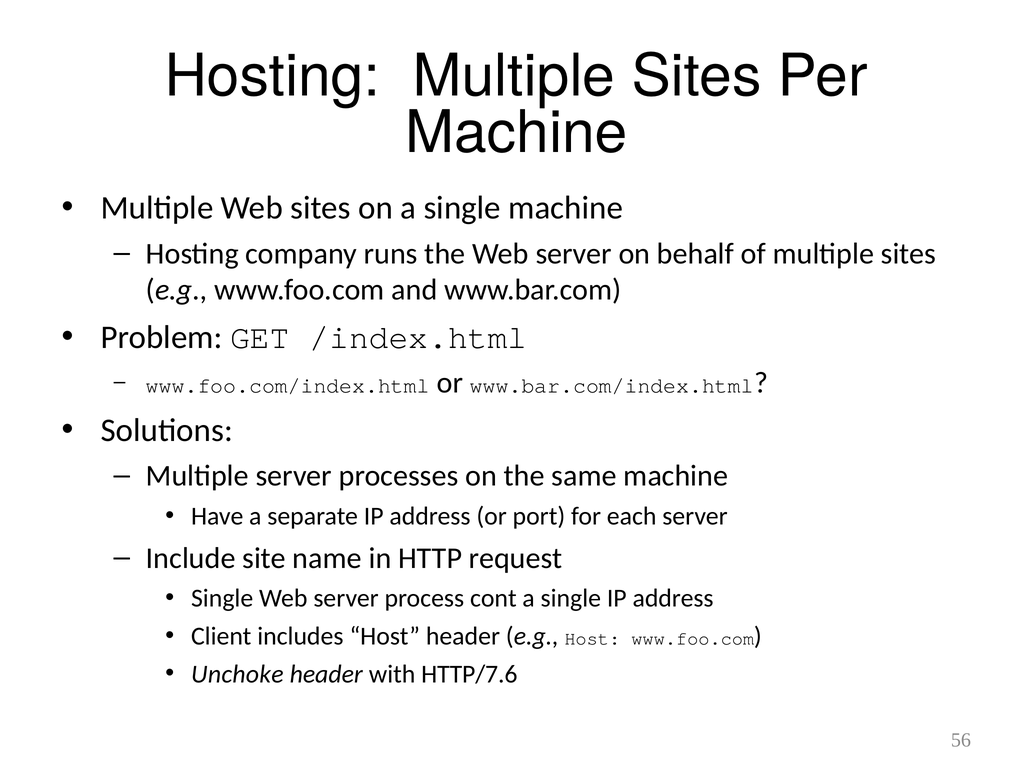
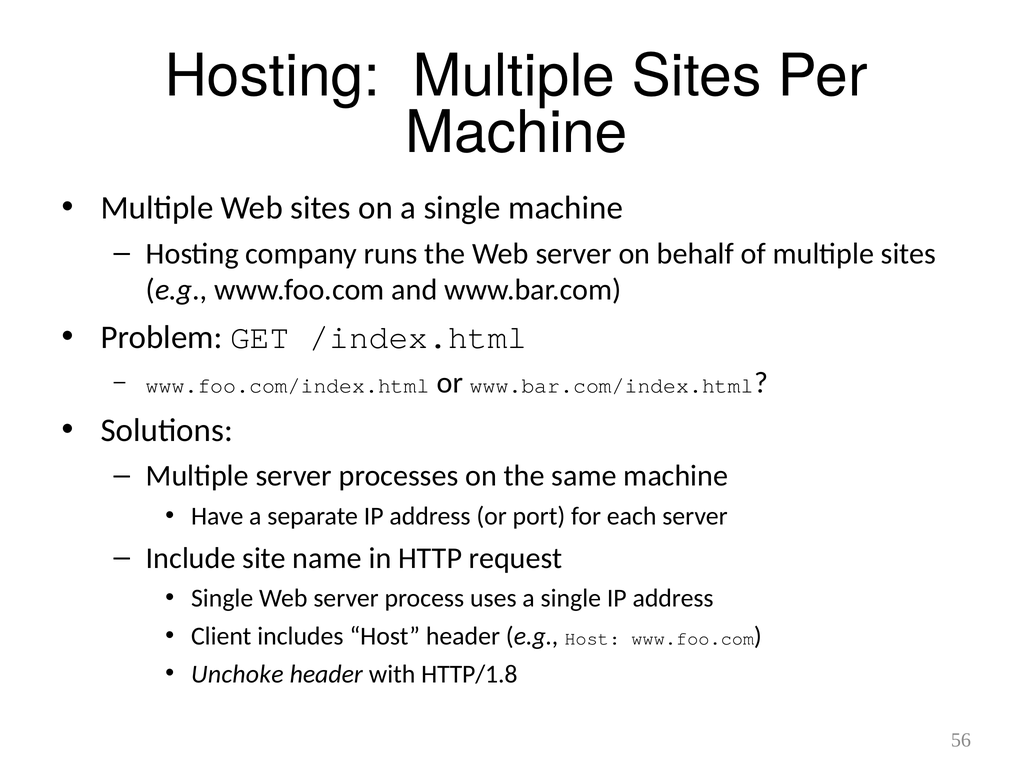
cont: cont -> uses (493, 598)
HTTP/7.6: HTTP/7.6 -> HTTP/1.8 (469, 674)
